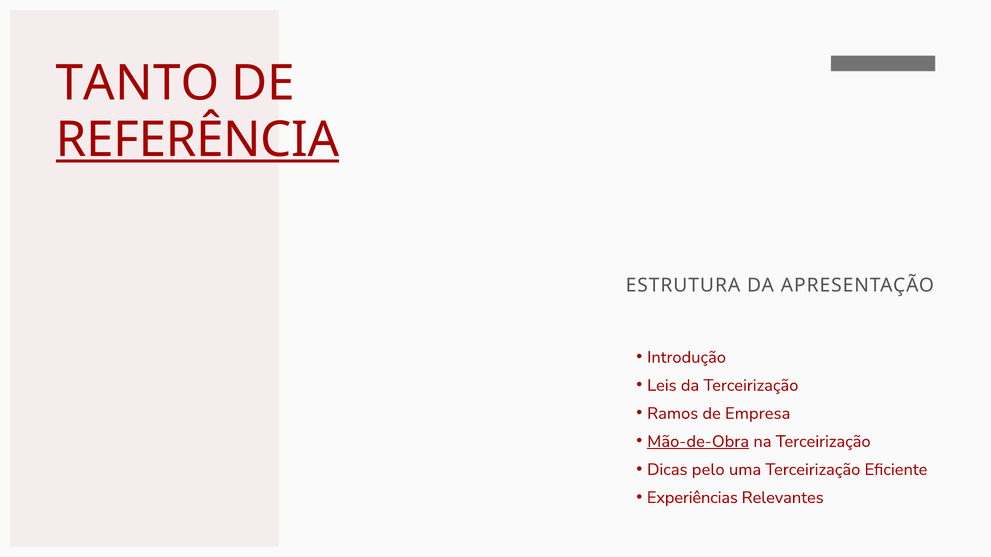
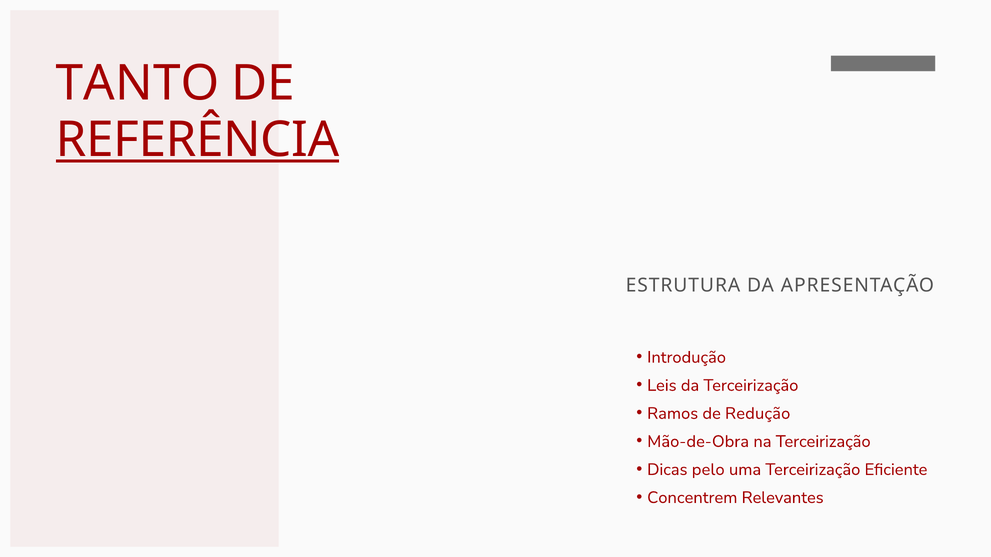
Empresa: Empresa -> Redução (758, 414)
Mão-de-Obra underline: present -> none (698, 442)
Experiências: Experiências -> Concentrem (692, 498)
